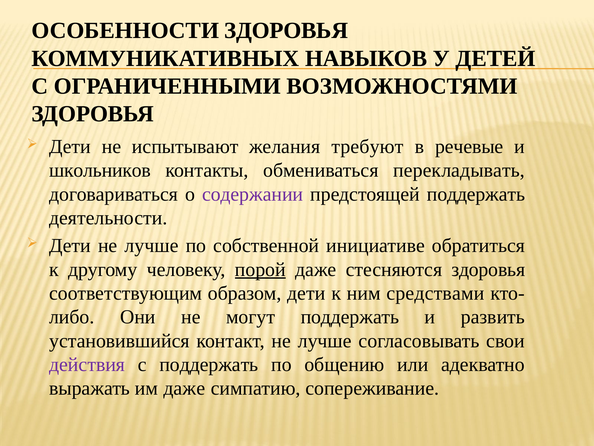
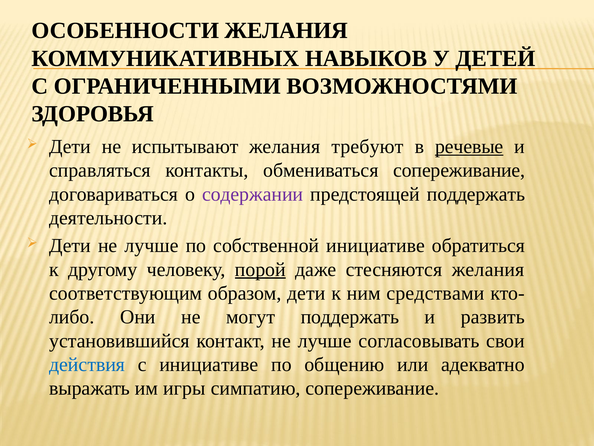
ОСОБЕННОСТИ ЗДОРОВЬЯ: ЗДОРОВЬЯ -> ЖЕЛАНИЯ (286, 31)
речевые underline: none -> present (469, 146)
школьников: школьников -> справляться (100, 170)
обмениваться перекладывать: перекладывать -> сопереживание (459, 170)
стесняются здоровья: здоровья -> желания (488, 269)
действия colour: purple -> blue (87, 364)
с поддержать: поддержать -> инициативе (209, 364)
им даже: даже -> игры (184, 388)
